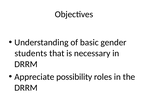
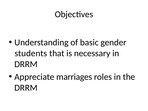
possibility: possibility -> marriages (74, 77)
